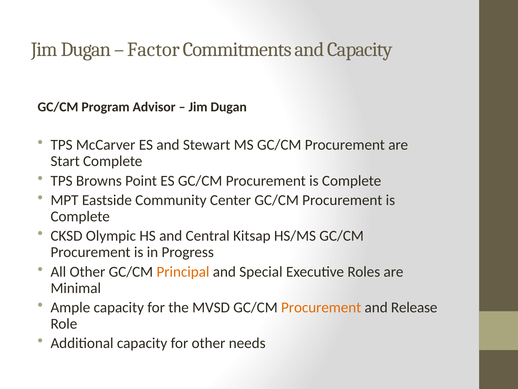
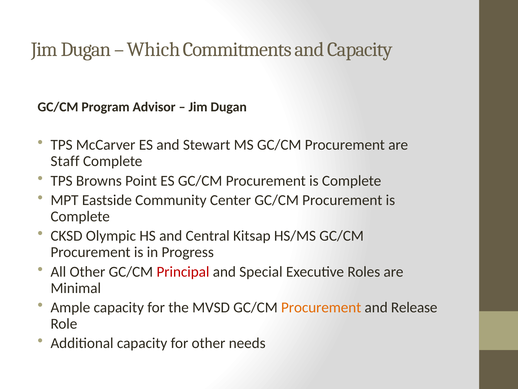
Factor: Factor -> Which (154, 49)
Start: Start -> Staff (65, 161)
Principal colour: orange -> red (183, 271)
